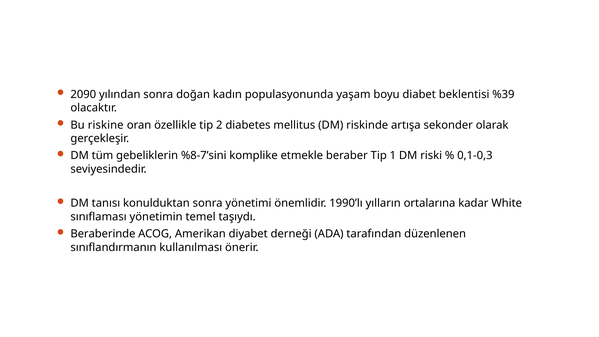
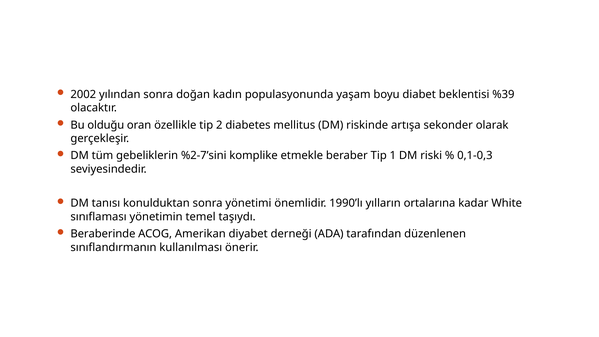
2090: 2090 -> 2002 (83, 94)
riskine: riskine -> olduğu (106, 125)
%8-7’sini: %8-7’sini -> %2-7’sini (204, 156)
